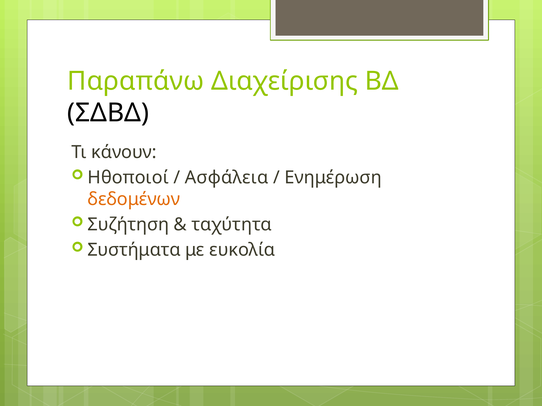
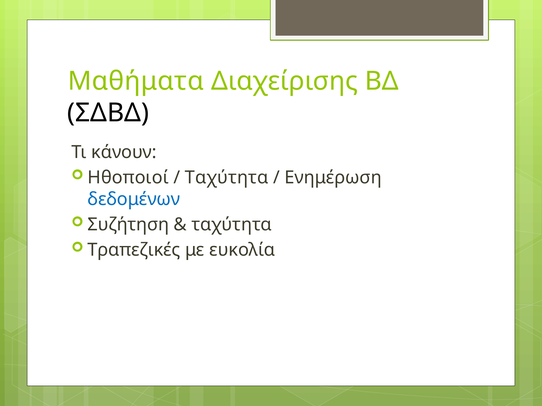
Παραπάνω: Παραπάνω -> Μαθήματα (136, 81)
Ασφάλεια: Ασφάλεια -> Ταχύτητα (227, 178)
δεδομένων colour: orange -> blue (134, 200)
Συστήματα: Συστήματα -> Τραπεζικές (134, 250)
